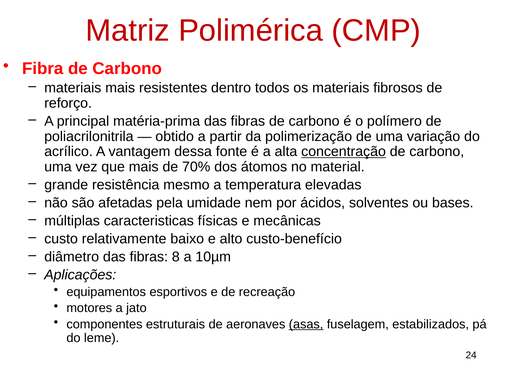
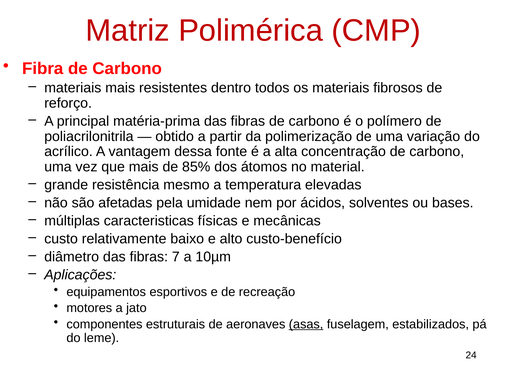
concentração underline: present -> none (344, 152)
70%: 70% -> 85% (196, 167)
8: 8 -> 7 (176, 257)
